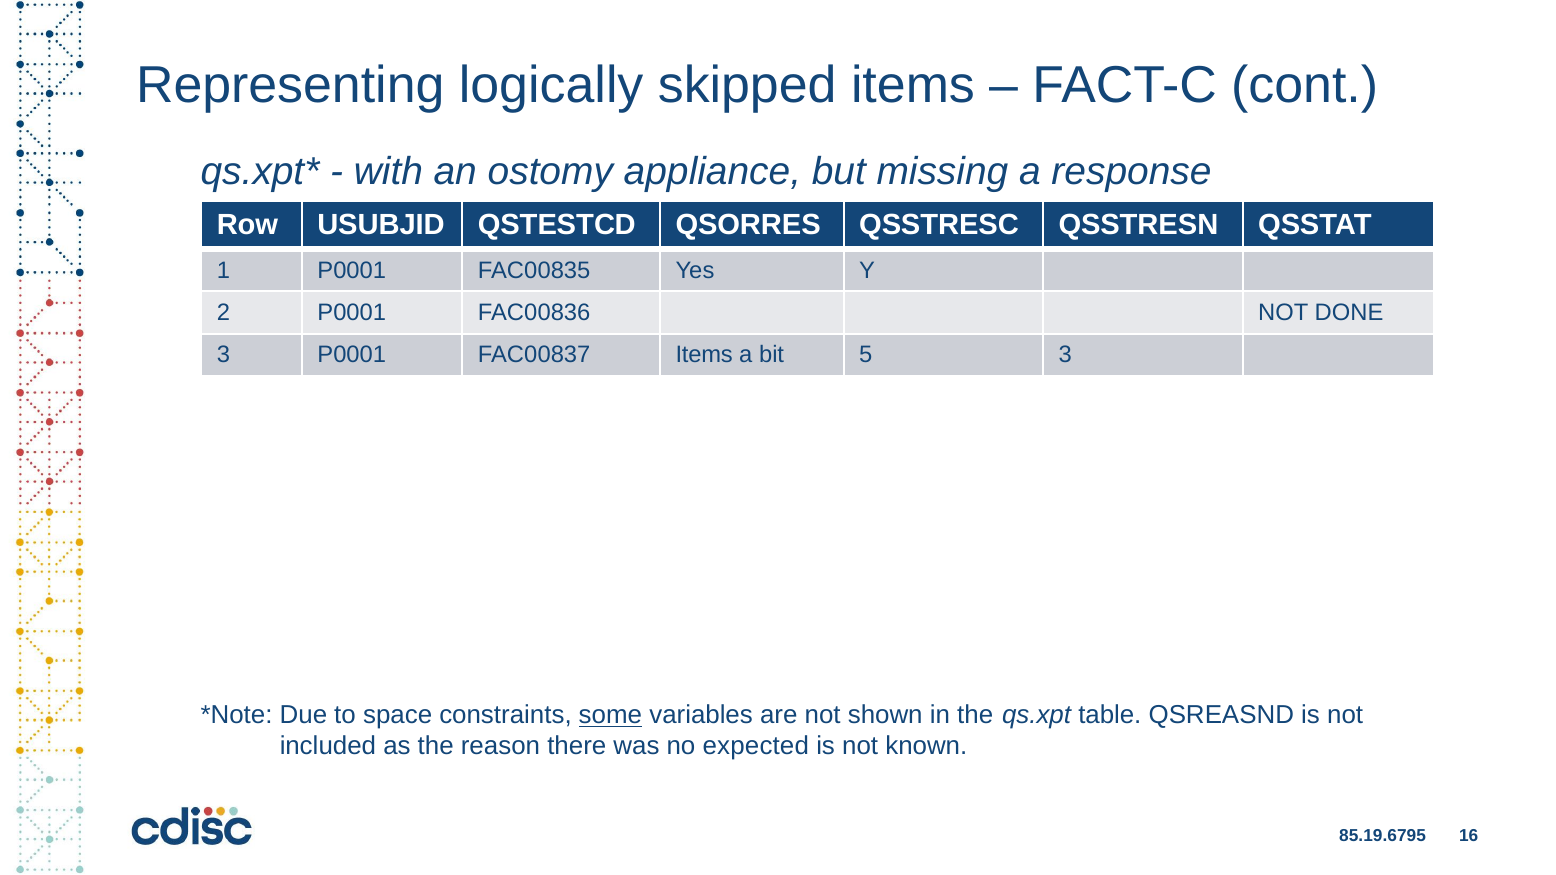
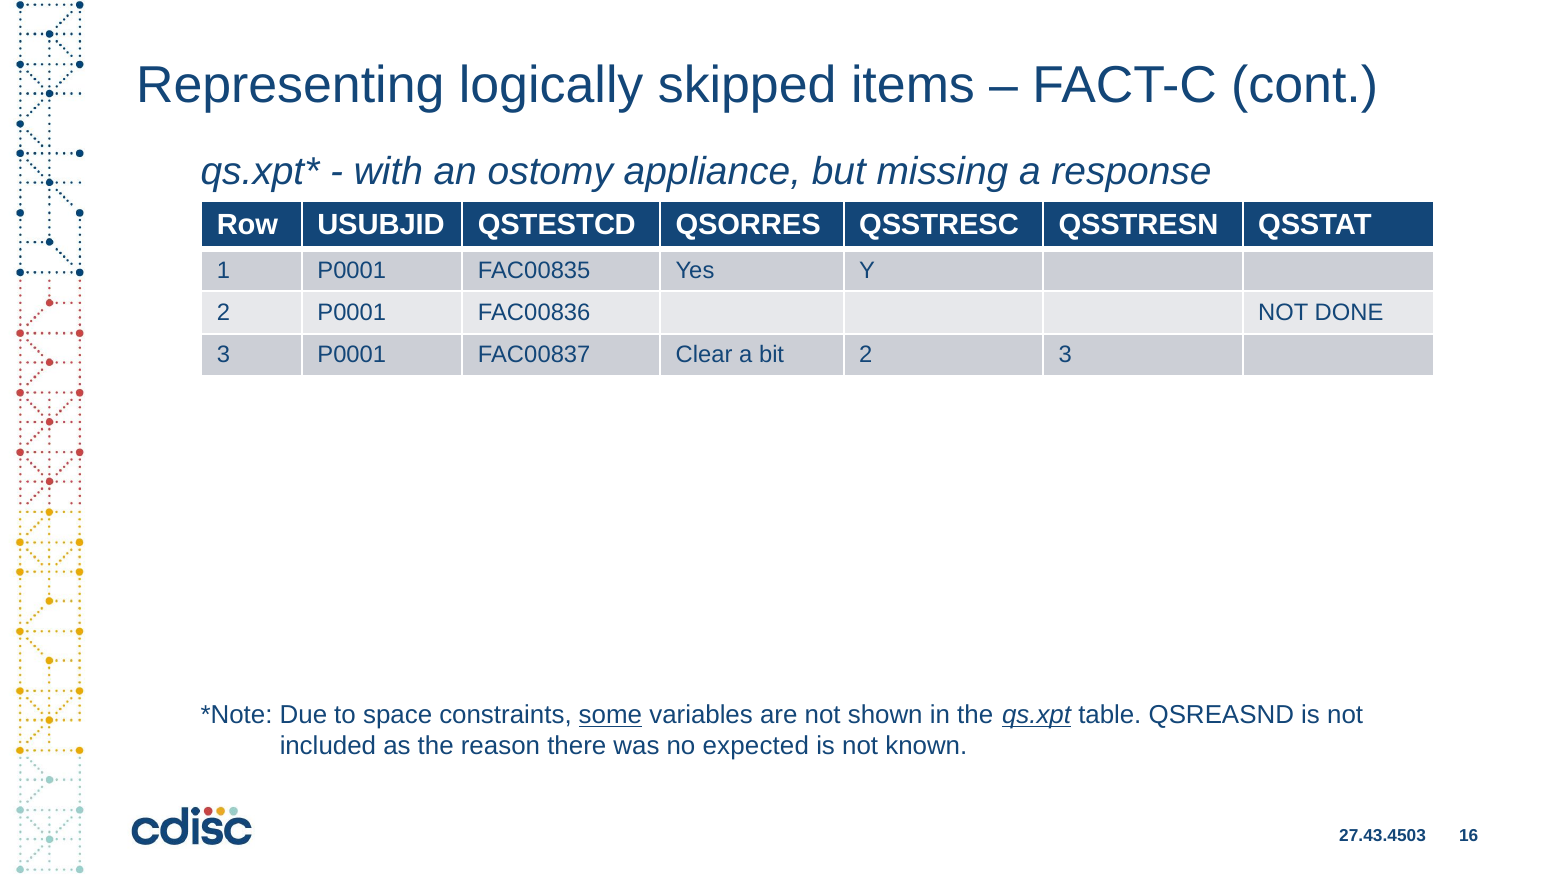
FAC00837 Items: Items -> Clear (704, 355)
bit 5: 5 -> 2 (866, 355)
qs.xpt underline: none -> present (1037, 715)
85.19.6795: 85.19.6795 -> 27.43.4503 (1383, 836)
